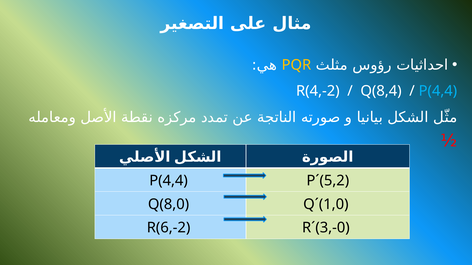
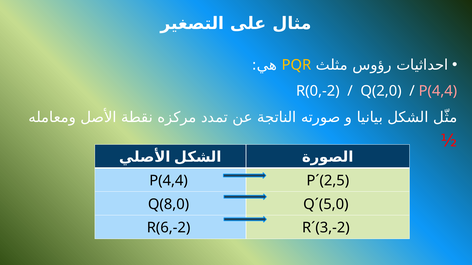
R(4,-2: R(4,-2 -> R(0,-2 (318, 91)
Q(8,4: Q(8,4 -> Q(2,0 (381, 91)
P(4,4 colour: light blue -> pink (438, 91)
P´(5,2: P´(5,2 -> P´(2,5 (328, 181)
Q´(1,0: Q´(1,0 -> Q´(5,0 (326, 205)
R´(3,-0: R´(3,-0 -> R´(3,-2 (326, 228)
